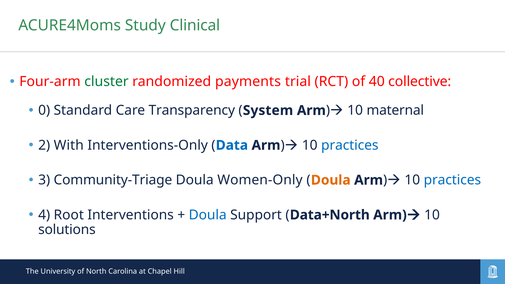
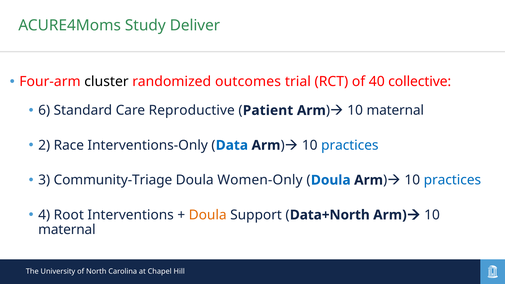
Clinical: Clinical -> Deliver (195, 25)
cluster colour: green -> black (106, 82)
payments: payments -> outcomes (248, 82)
0: 0 -> 6 (44, 110)
Transparency: Transparency -> Reproductive (192, 110)
System: System -> Patient (268, 110)
With: With -> Race (69, 145)
Doula colour: orange -> blue (331, 180)
Doula colour: blue -> orange (208, 215)
solutions: solutions -> maternal (67, 230)
